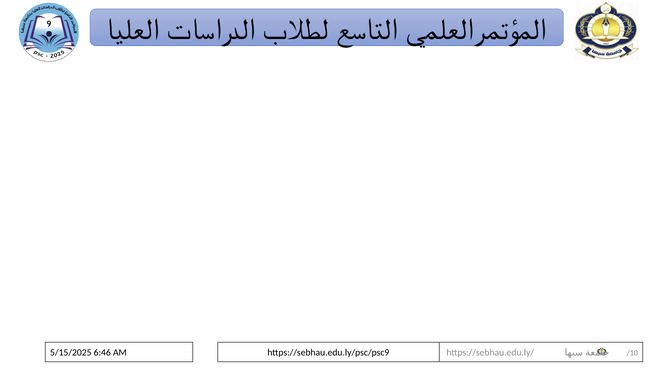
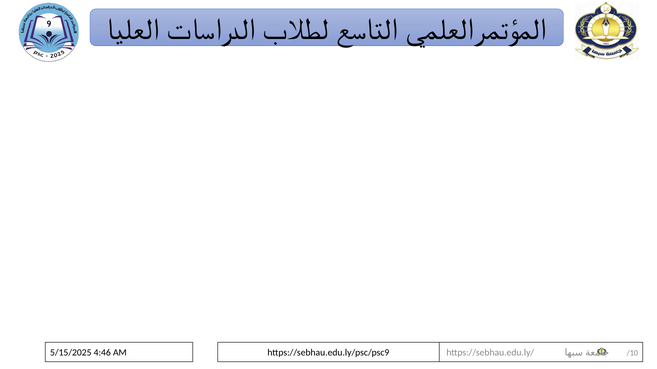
6:46: 6:46 -> 4:46 (102, 353)
